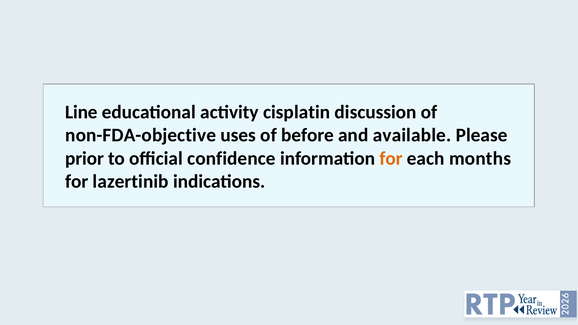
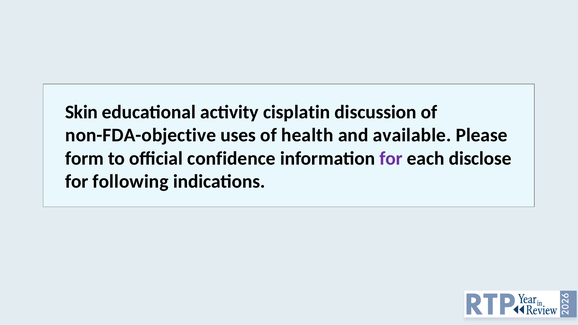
Line: Line -> Skin (81, 112)
before: before -> health (307, 135)
prior: prior -> form (85, 158)
for colour: orange -> purple (391, 158)
months: months -> disclose (480, 158)
lazertinib: lazertinib -> following (131, 182)
